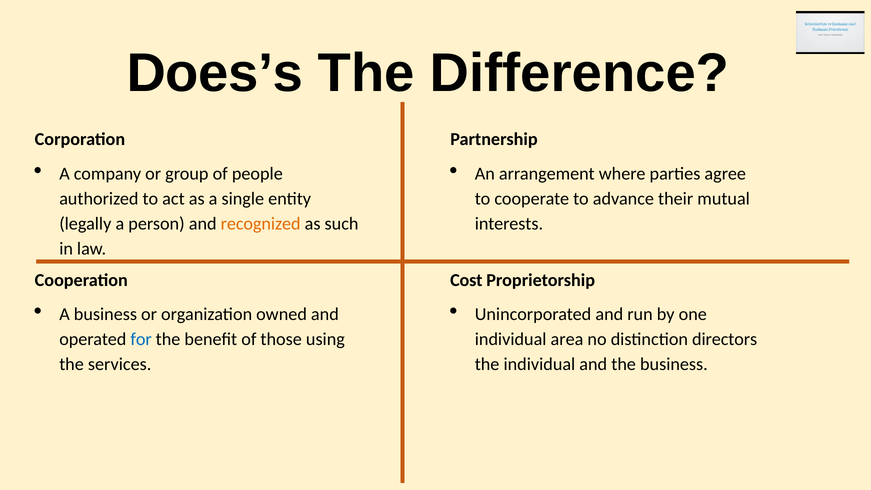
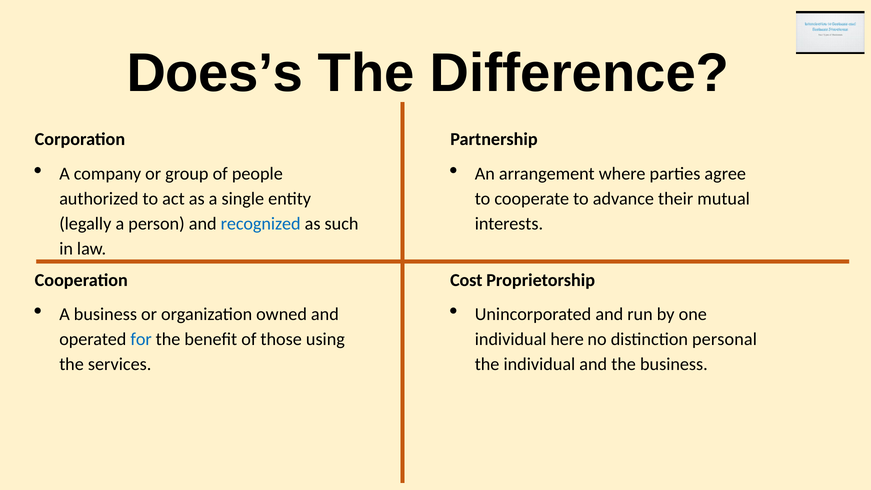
recognized colour: orange -> blue (261, 224)
area: area -> here (567, 339)
directors: directors -> personal (725, 339)
